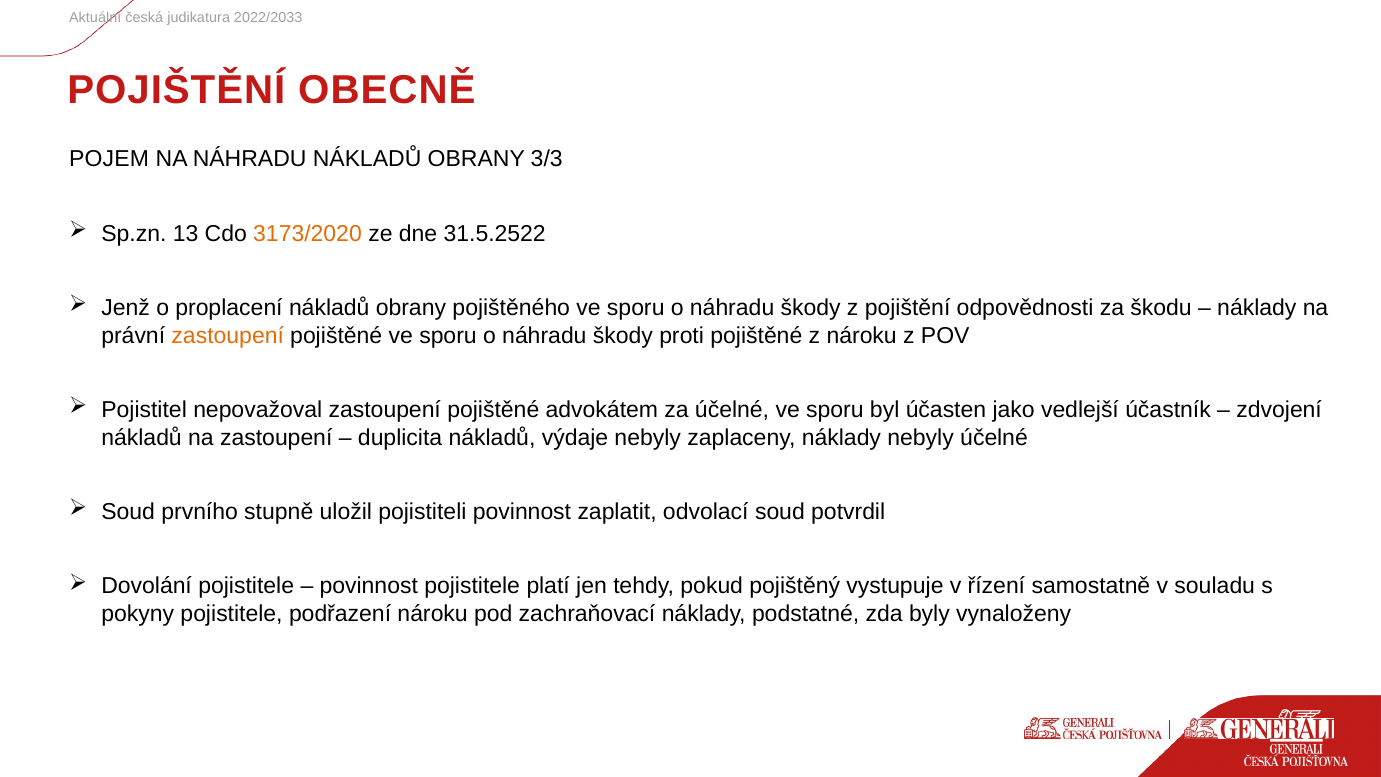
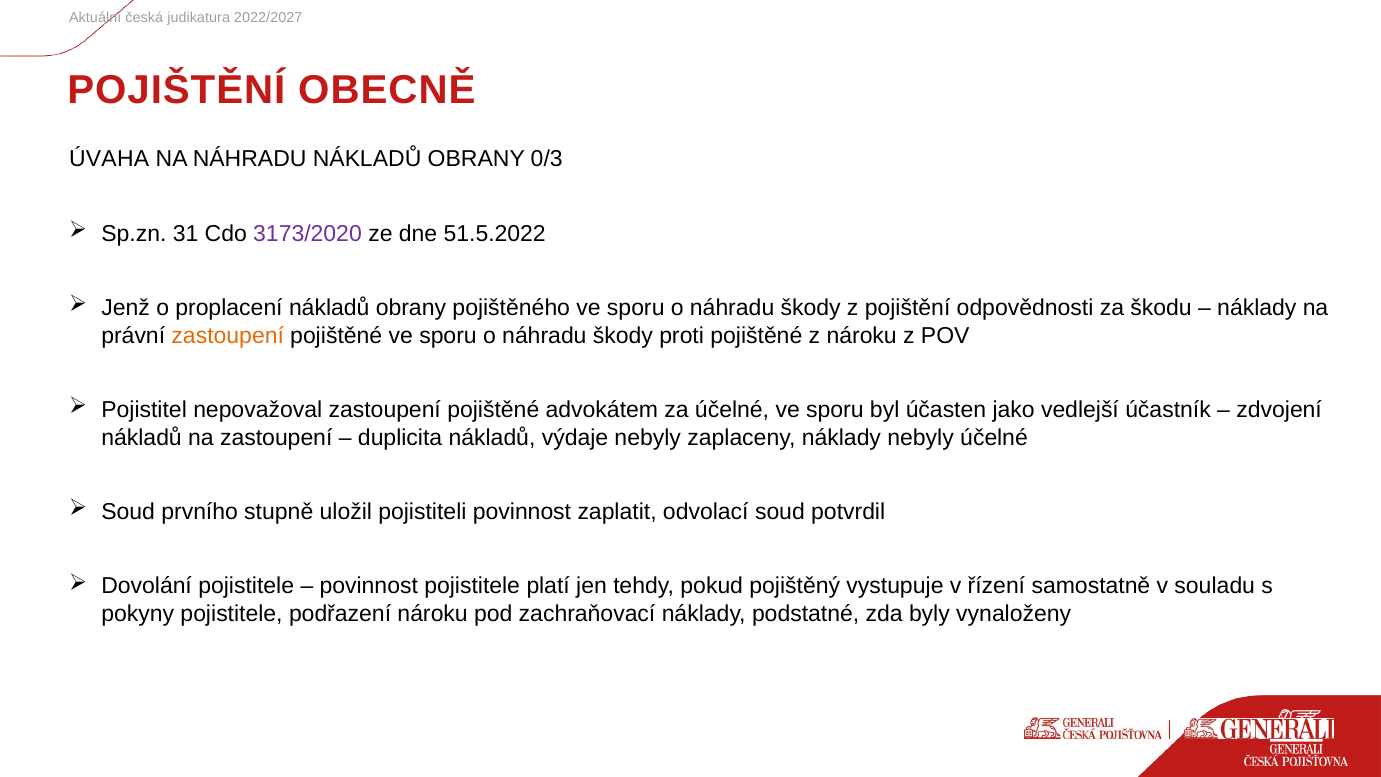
2022/2033: 2022/2033 -> 2022/2027 (268, 18)
POJEM: POJEM -> ÚVAHA (109, 159)
3/3: 3/3 -> 0/3 (547, 159)
13: 13 -> 31 (186, 233)
3173/2020 colour: orange -> purple (308, 233)
31.5.2522: 31.5.2522 -> 51.5.2022 (495, 233)
